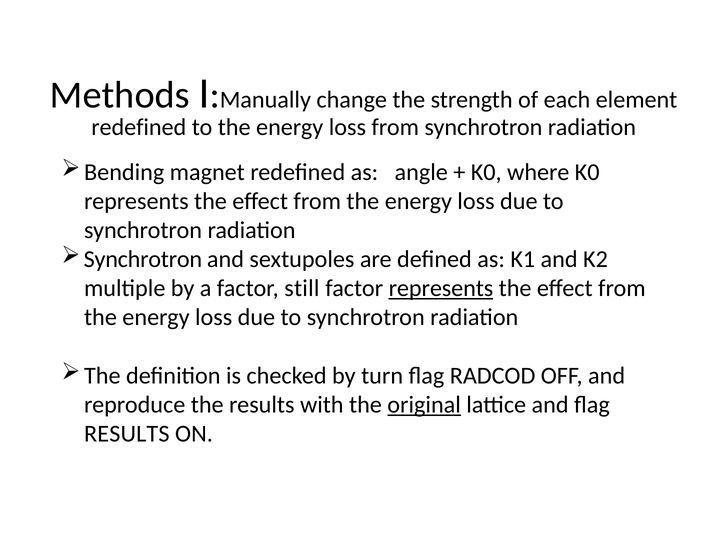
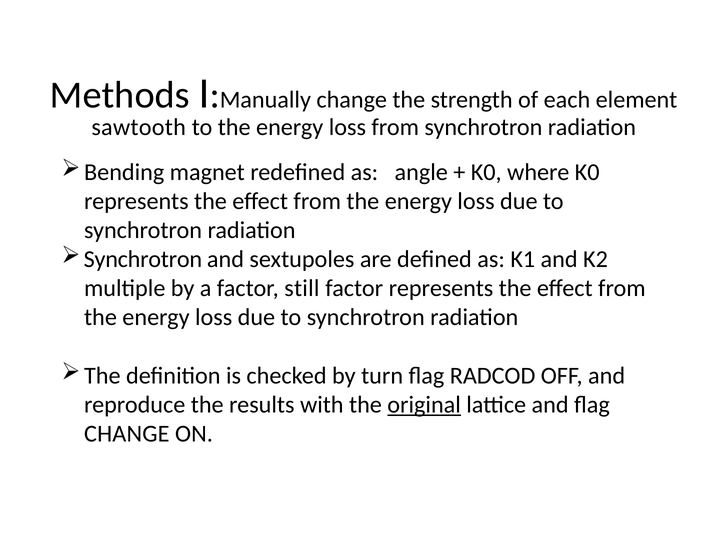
redefined: redefined -> sawtooth (139, 127)
represents underline: present -> none (441, 288)
RESULTS: RESULTS -> CHANGE (127, 433)
